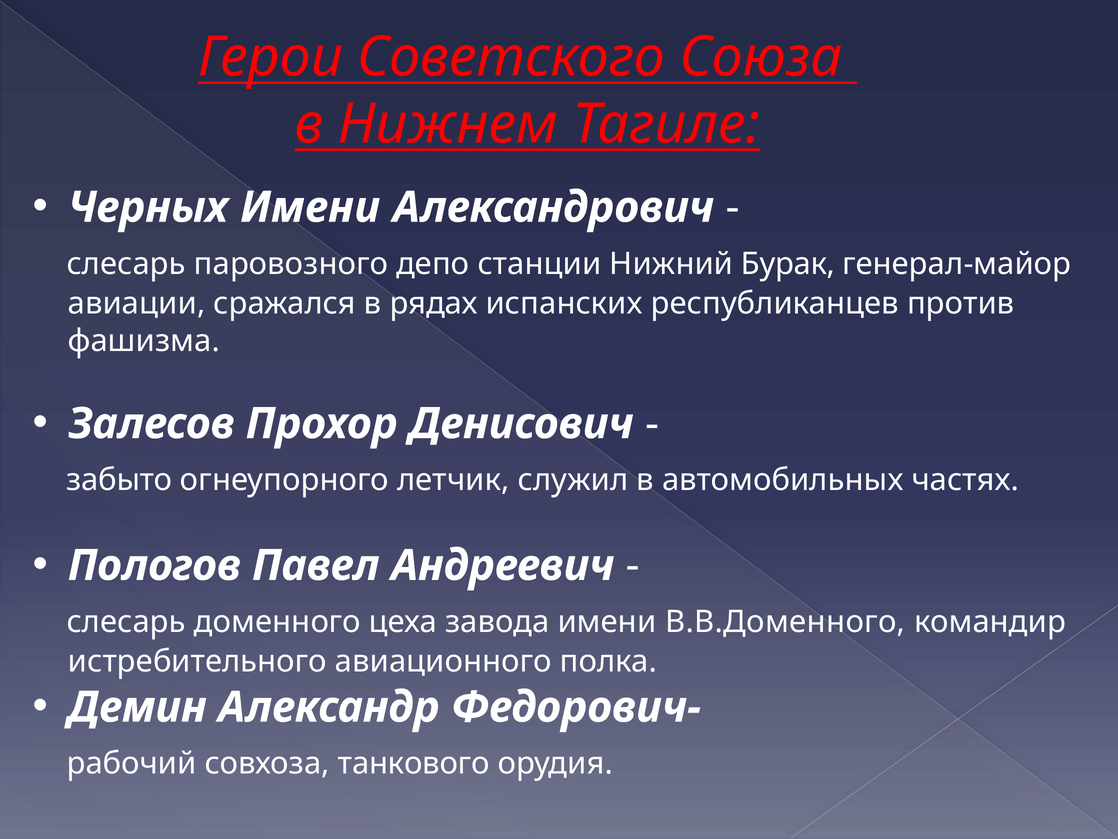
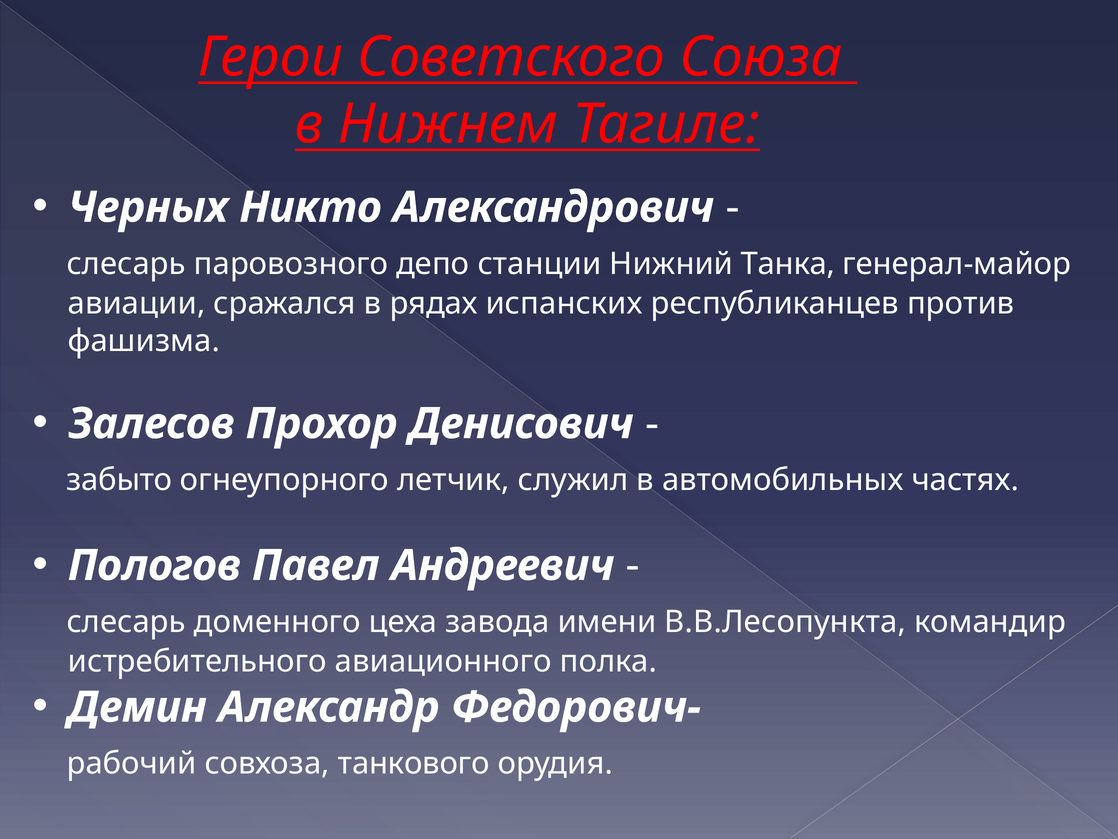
Черных Имени: Имени -> Никто (311, 207)
Бурак: Бурак -> Танка (788, 264)
В.В.Доменного: В.В.Доменного -> В.В.Лесопункта (785, 622)
